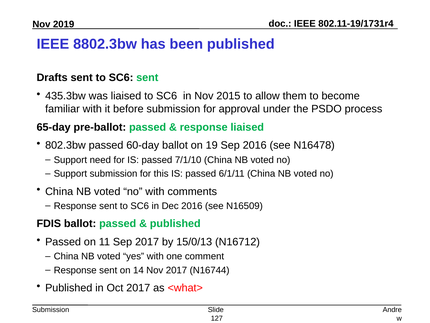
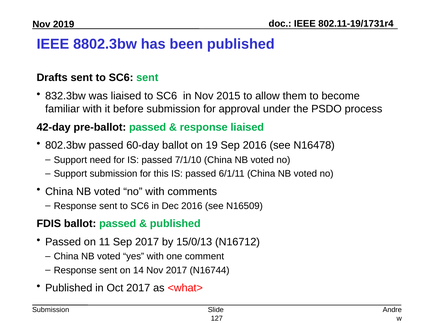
435.3bw: 435.3bw -> 832.3bw (65, 96)
65-day: 65-day -> 42-day (54, 127)
